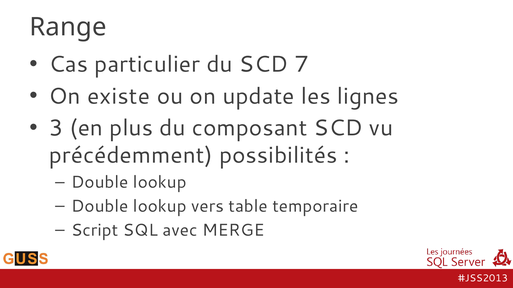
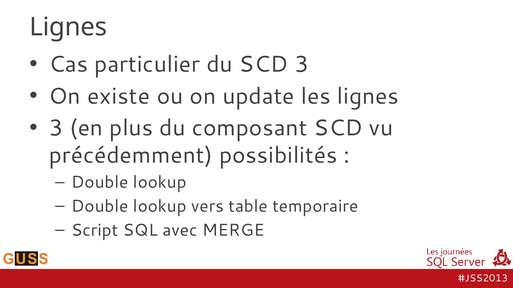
Range: Range -> Lignes (68, 27)
SCD 7: 7 -> 3 (302, 65)
